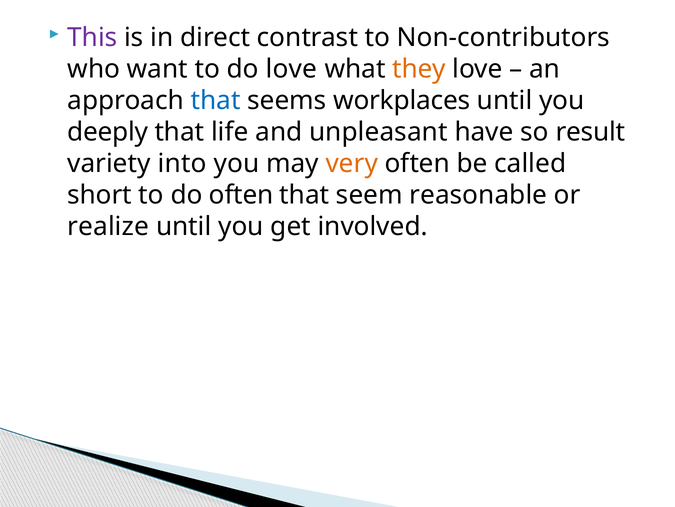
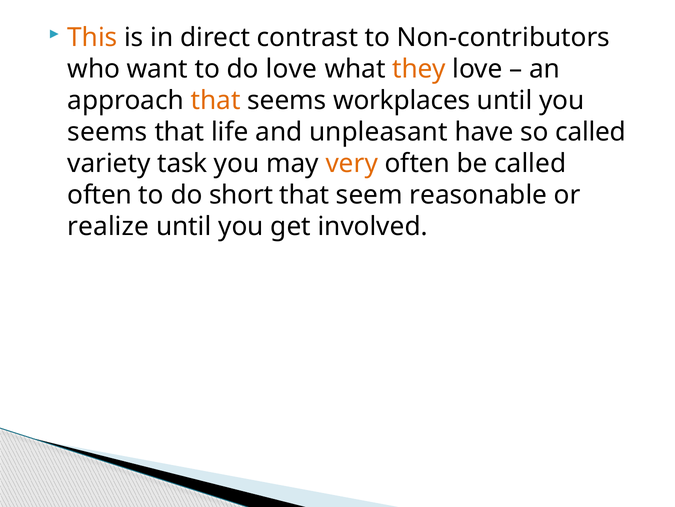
This colour: purple -> orange (92, 38)
that colour: blue -> orange (216, 101)
deeply: deeply -> seems (107, 132)
so result: result -> called (591, 132)
into: into -> task (182, 163)
short: short -> often (100, 195)
do often: often -> short (241, 195)
